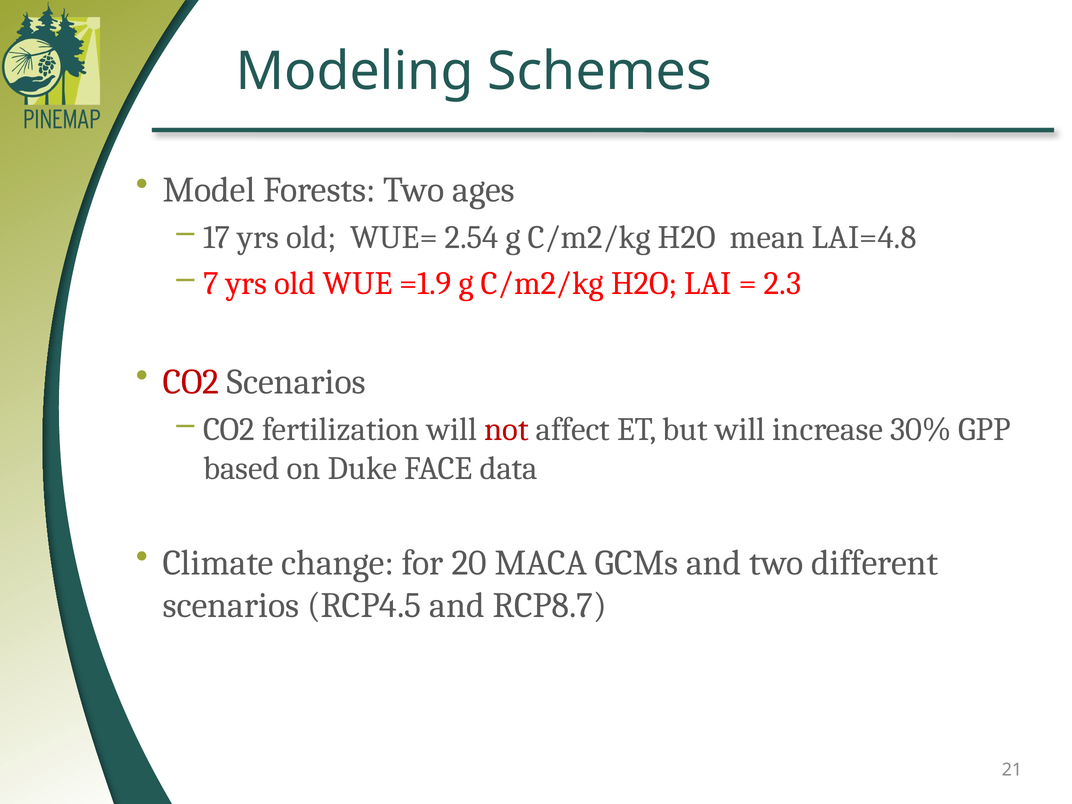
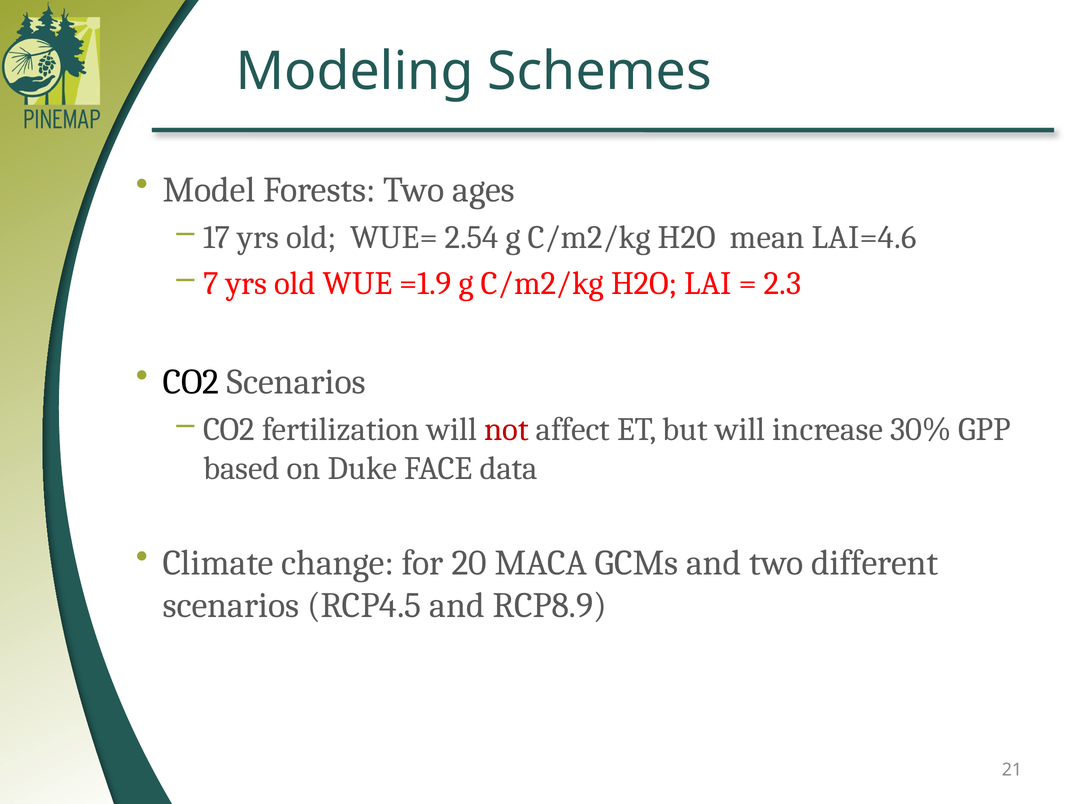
LAI=4.8: LAI=4.8 -> LAI=4.6 (864, 238)
CO2 colour: red -> black (191, 382)
RCP8.7: RCP8.7 -> RCP8.9 (550, 606)
